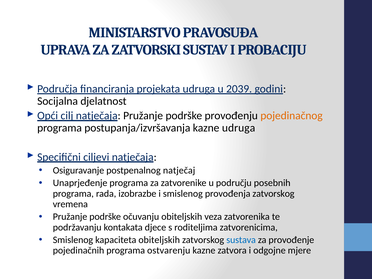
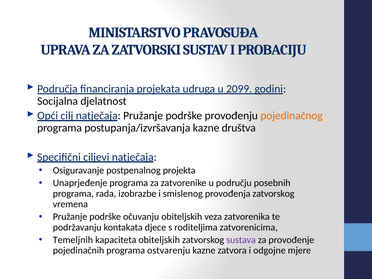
2039: 2039 -> 2099 (239, 89)
kazne udruga: udruga -> društva (239, 128)
natječaj: natječaj -> projekta (179, 170)
Smislenog: Smislenog -> Temeljnih (73, 240)
sustava colour: blue -> purple (241, 240)
